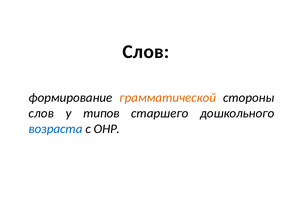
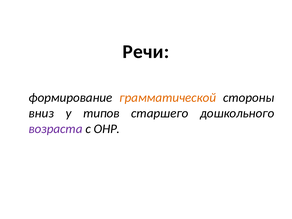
Слов: Слов -> Речи (146, 52)
слов: слов -> вниз (41, 113)
возраста colour: blue -> purple (55, 129)
